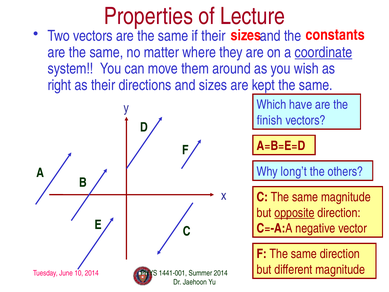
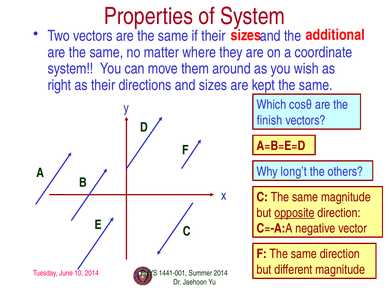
of Lecture: Lecture -> System (252, 16)
constants: constants -> additional (335, 35)
coordinate underline: present -> none (324, 52)
have: have -> cosθ (301, 105)
